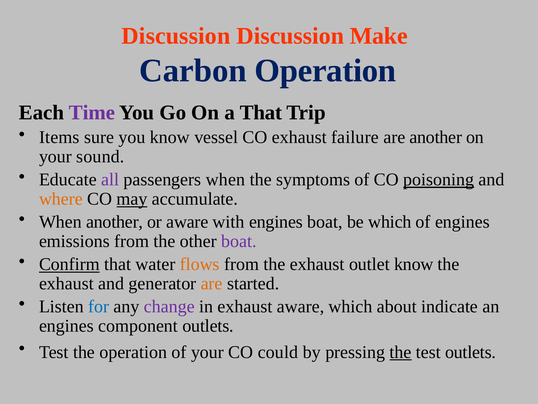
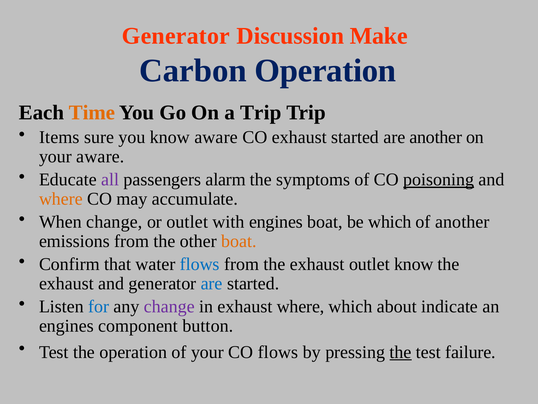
Discussion: Discussion -> Generator (176, 36)
Time colour: purple -> orange (92, 113)
a That: That -> Trip (261, 113)
know vessel: vessel -> aware (216, 137)
exhaust failure: failure -> started (355, 137)
your sound: sound -> aware (100, 156)
passengers when: when -> alarm (226, 179)
may underline: present -> none (132, 199)
When another: another -> change (114, 222)
or aware: aware -> outlet (187, 222)
of engines: engines -> another (462, 222)
boat colour: purple -> orange (239, 241)
Confirm underline: present -> none (69, 264)
flows colour: orange -> blue (200, 264)
are colour: orange -> blue (212, 283)
exhaust aware: aware -> where (301, 306)
component outlets: outlets -> button (208, 326)
CO could: could -> flows (278, 352)
test outlets: outlets -> failure (471, 352)
